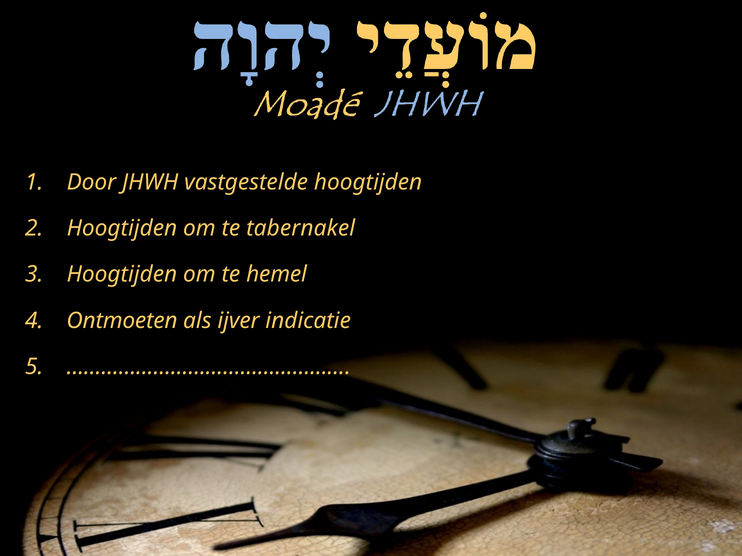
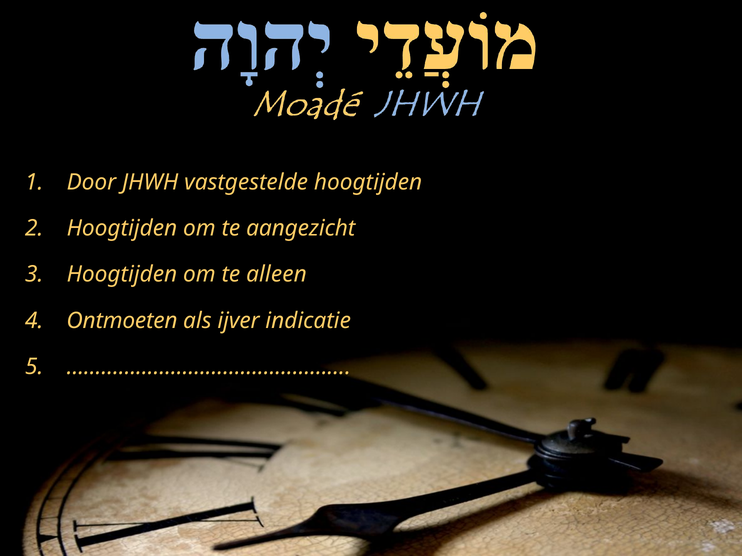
tabernakel: tabernakel -> aangezicht (301, 228)
hemel: hemel -> alleen (276, 275)
